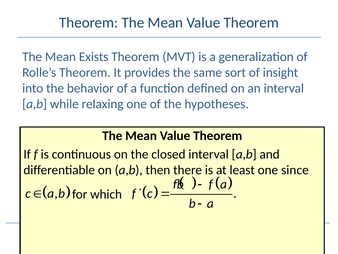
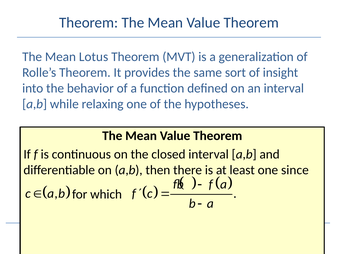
Exists: Exists -> Lotus (94, 57)
